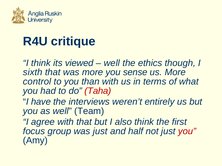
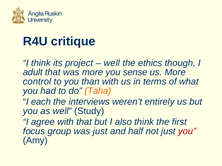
viewed: viewed -> project (79, 63)
sixth: sixth -> adult (33, 73)
Taha colour: red -> orange (98, 91)
have: have -> each (41, 102)
Team: Team -> Study (89, 111)
